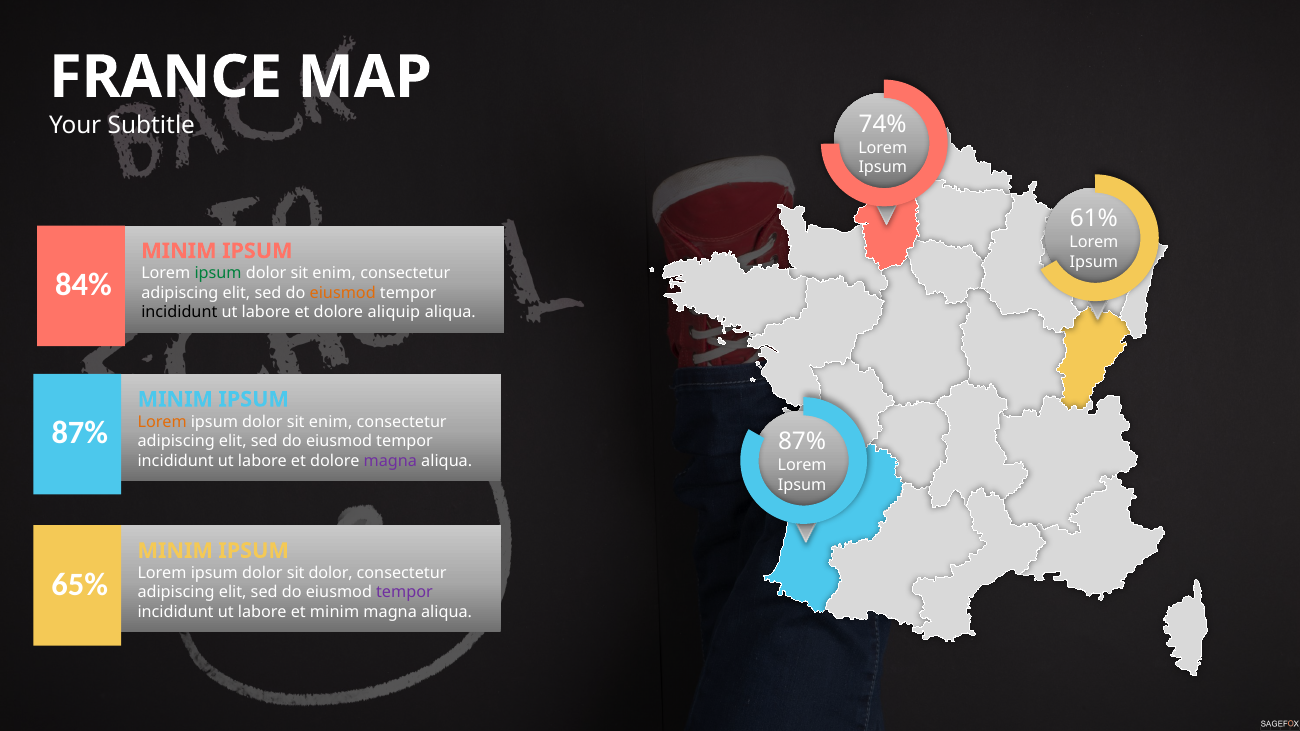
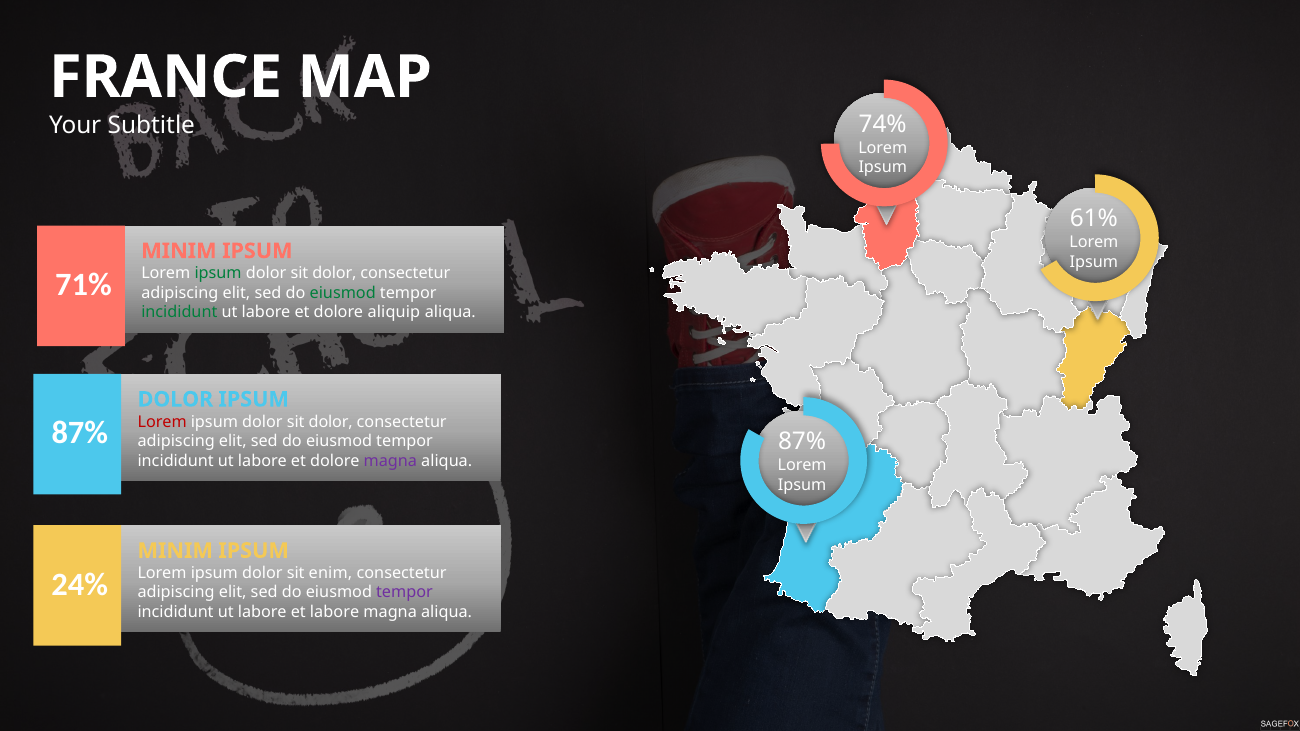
enim: enim -> dolor (334, 273)
84%: 84% -> 71% (83, 285)
eiusmod colour: orange -> green (343, 293)
incididunt colour: black -> green (179, 312)
MINIM: MINIM -> DOLOR (175, 400)
Lorem colour: orange -> red (162, 422)
enim: enim -> dolor (331, 422)
sit dolor: dolor -> enim (330, 573)
65%: 65% -> 24% (80, 585)
et minim: minim -> labore (335, 612)
